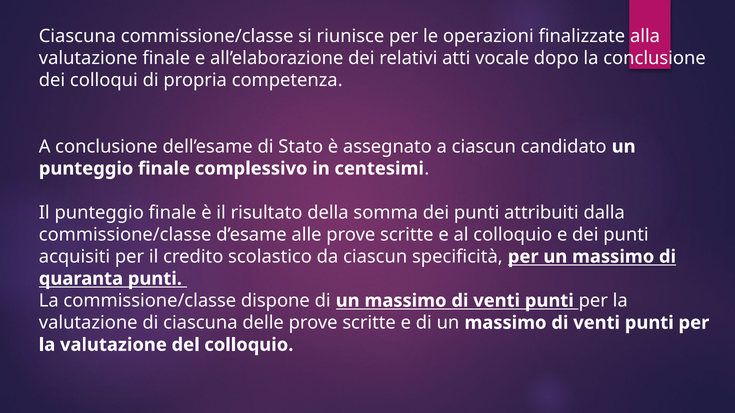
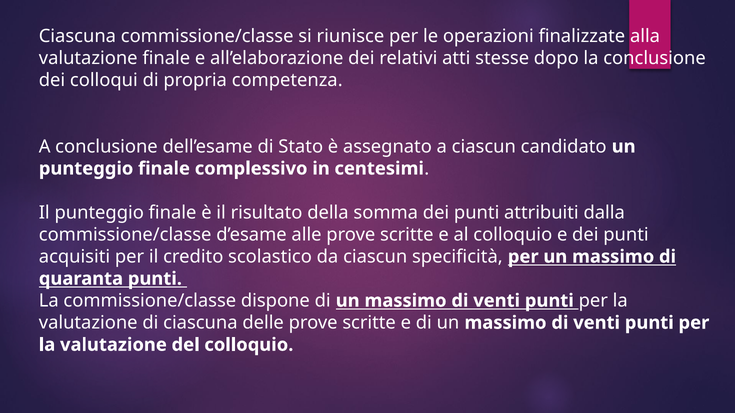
vocale: vocale -> stesse (502, 58)
